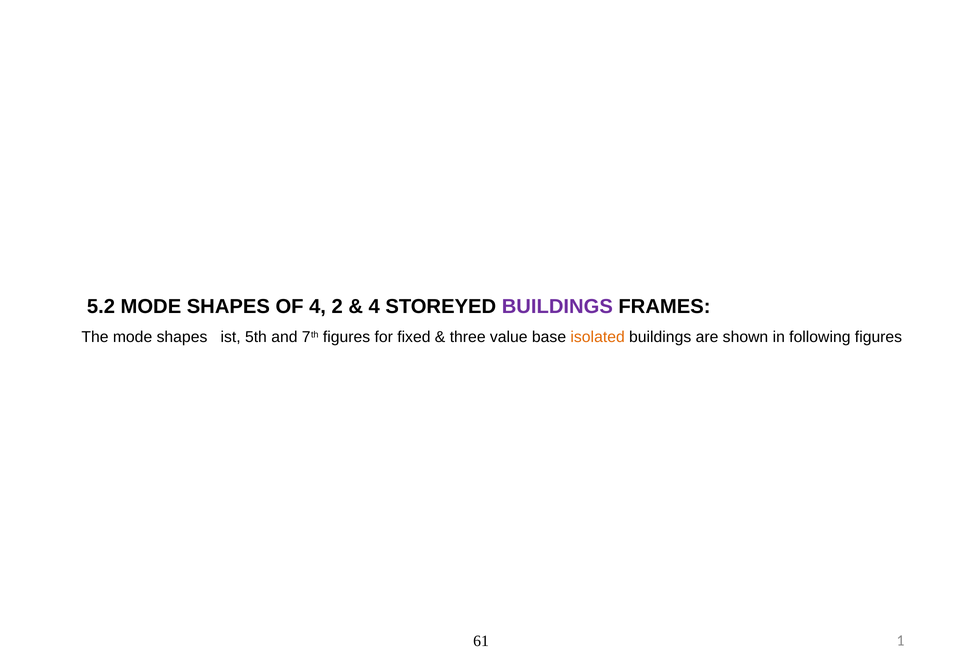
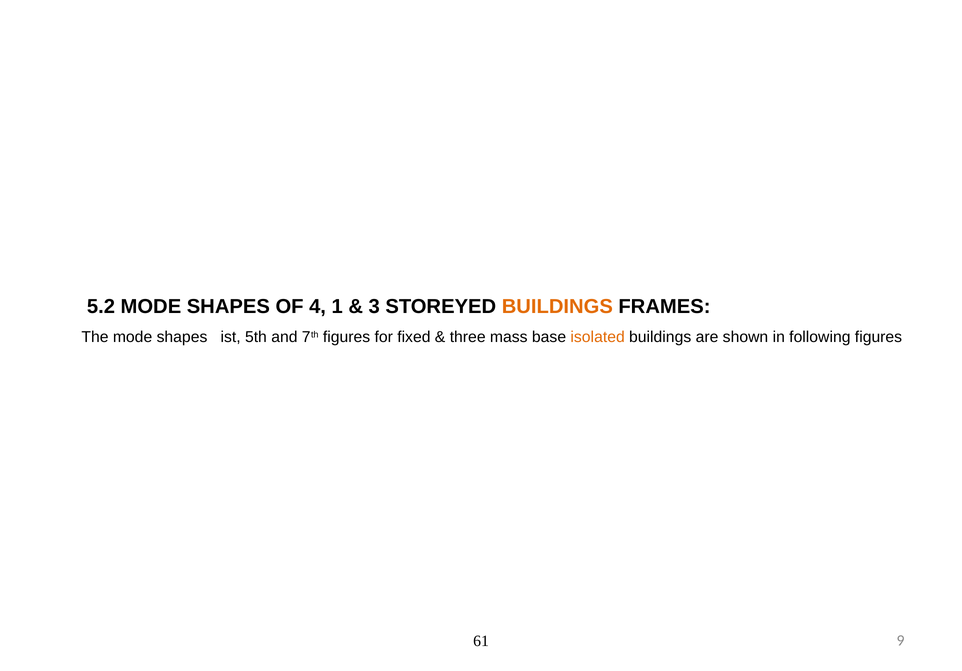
2: 2 -> 1 (337, 307)
4: 4 -> 3 (374, 307)
BUILDINGS colour: purple -> orange (557, 307)
value: value -> mass (509, 337)
1: 1 -> 9 (901, 641)
